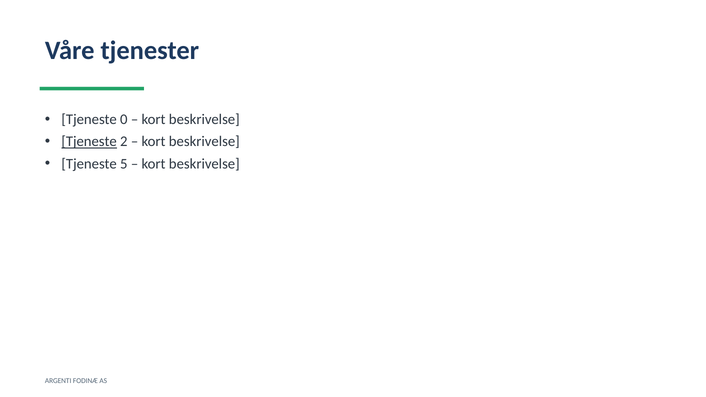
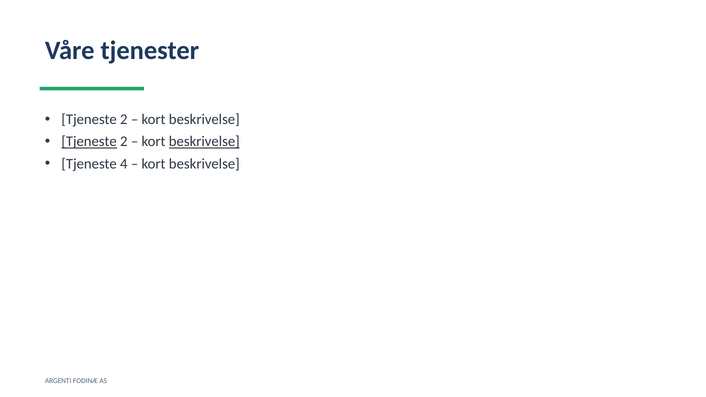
0: 0 -> 2 (124, 120)
beskrivelse underline: none -> present (204, 142)
5: 5 -> 4 (124, 164)
